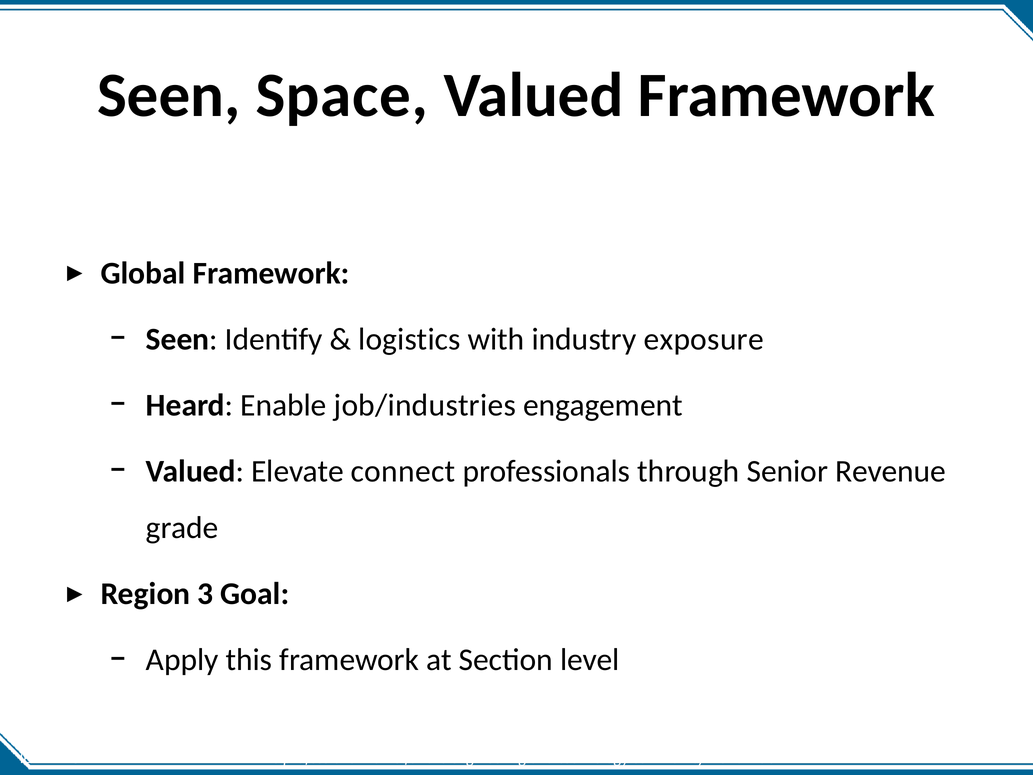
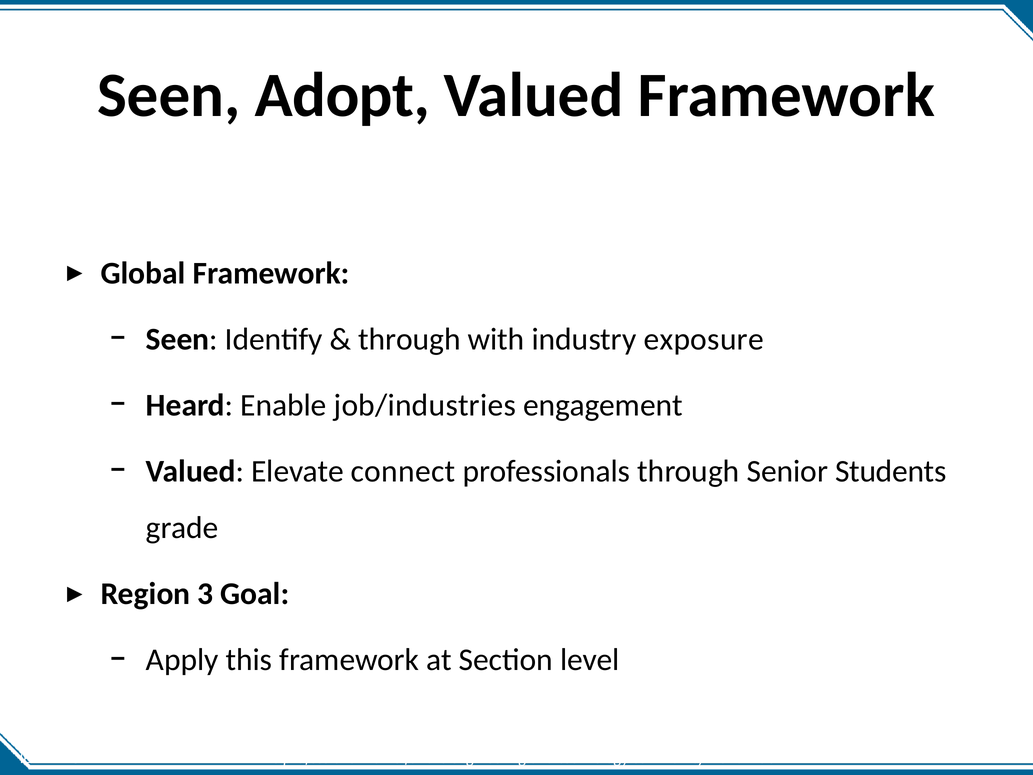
Space: Space -> Adopt (342, 95)
logistics: logistics -> through (410, 339)
Revenue: Revenue -> Students (891, 471)
